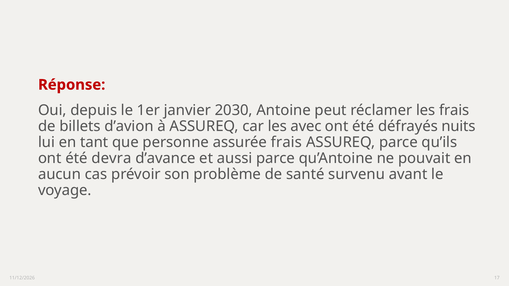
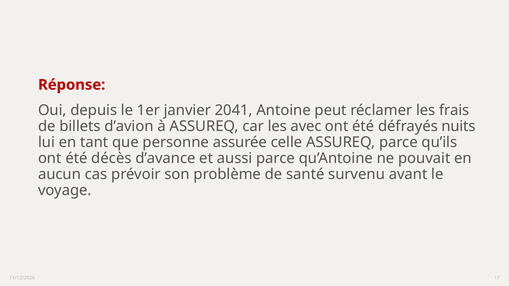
2030: 2030 -> 2041 (234, 110)
assurée frais: frais -> celle (287, 142)
devra: devra -> décès (111, 158)
